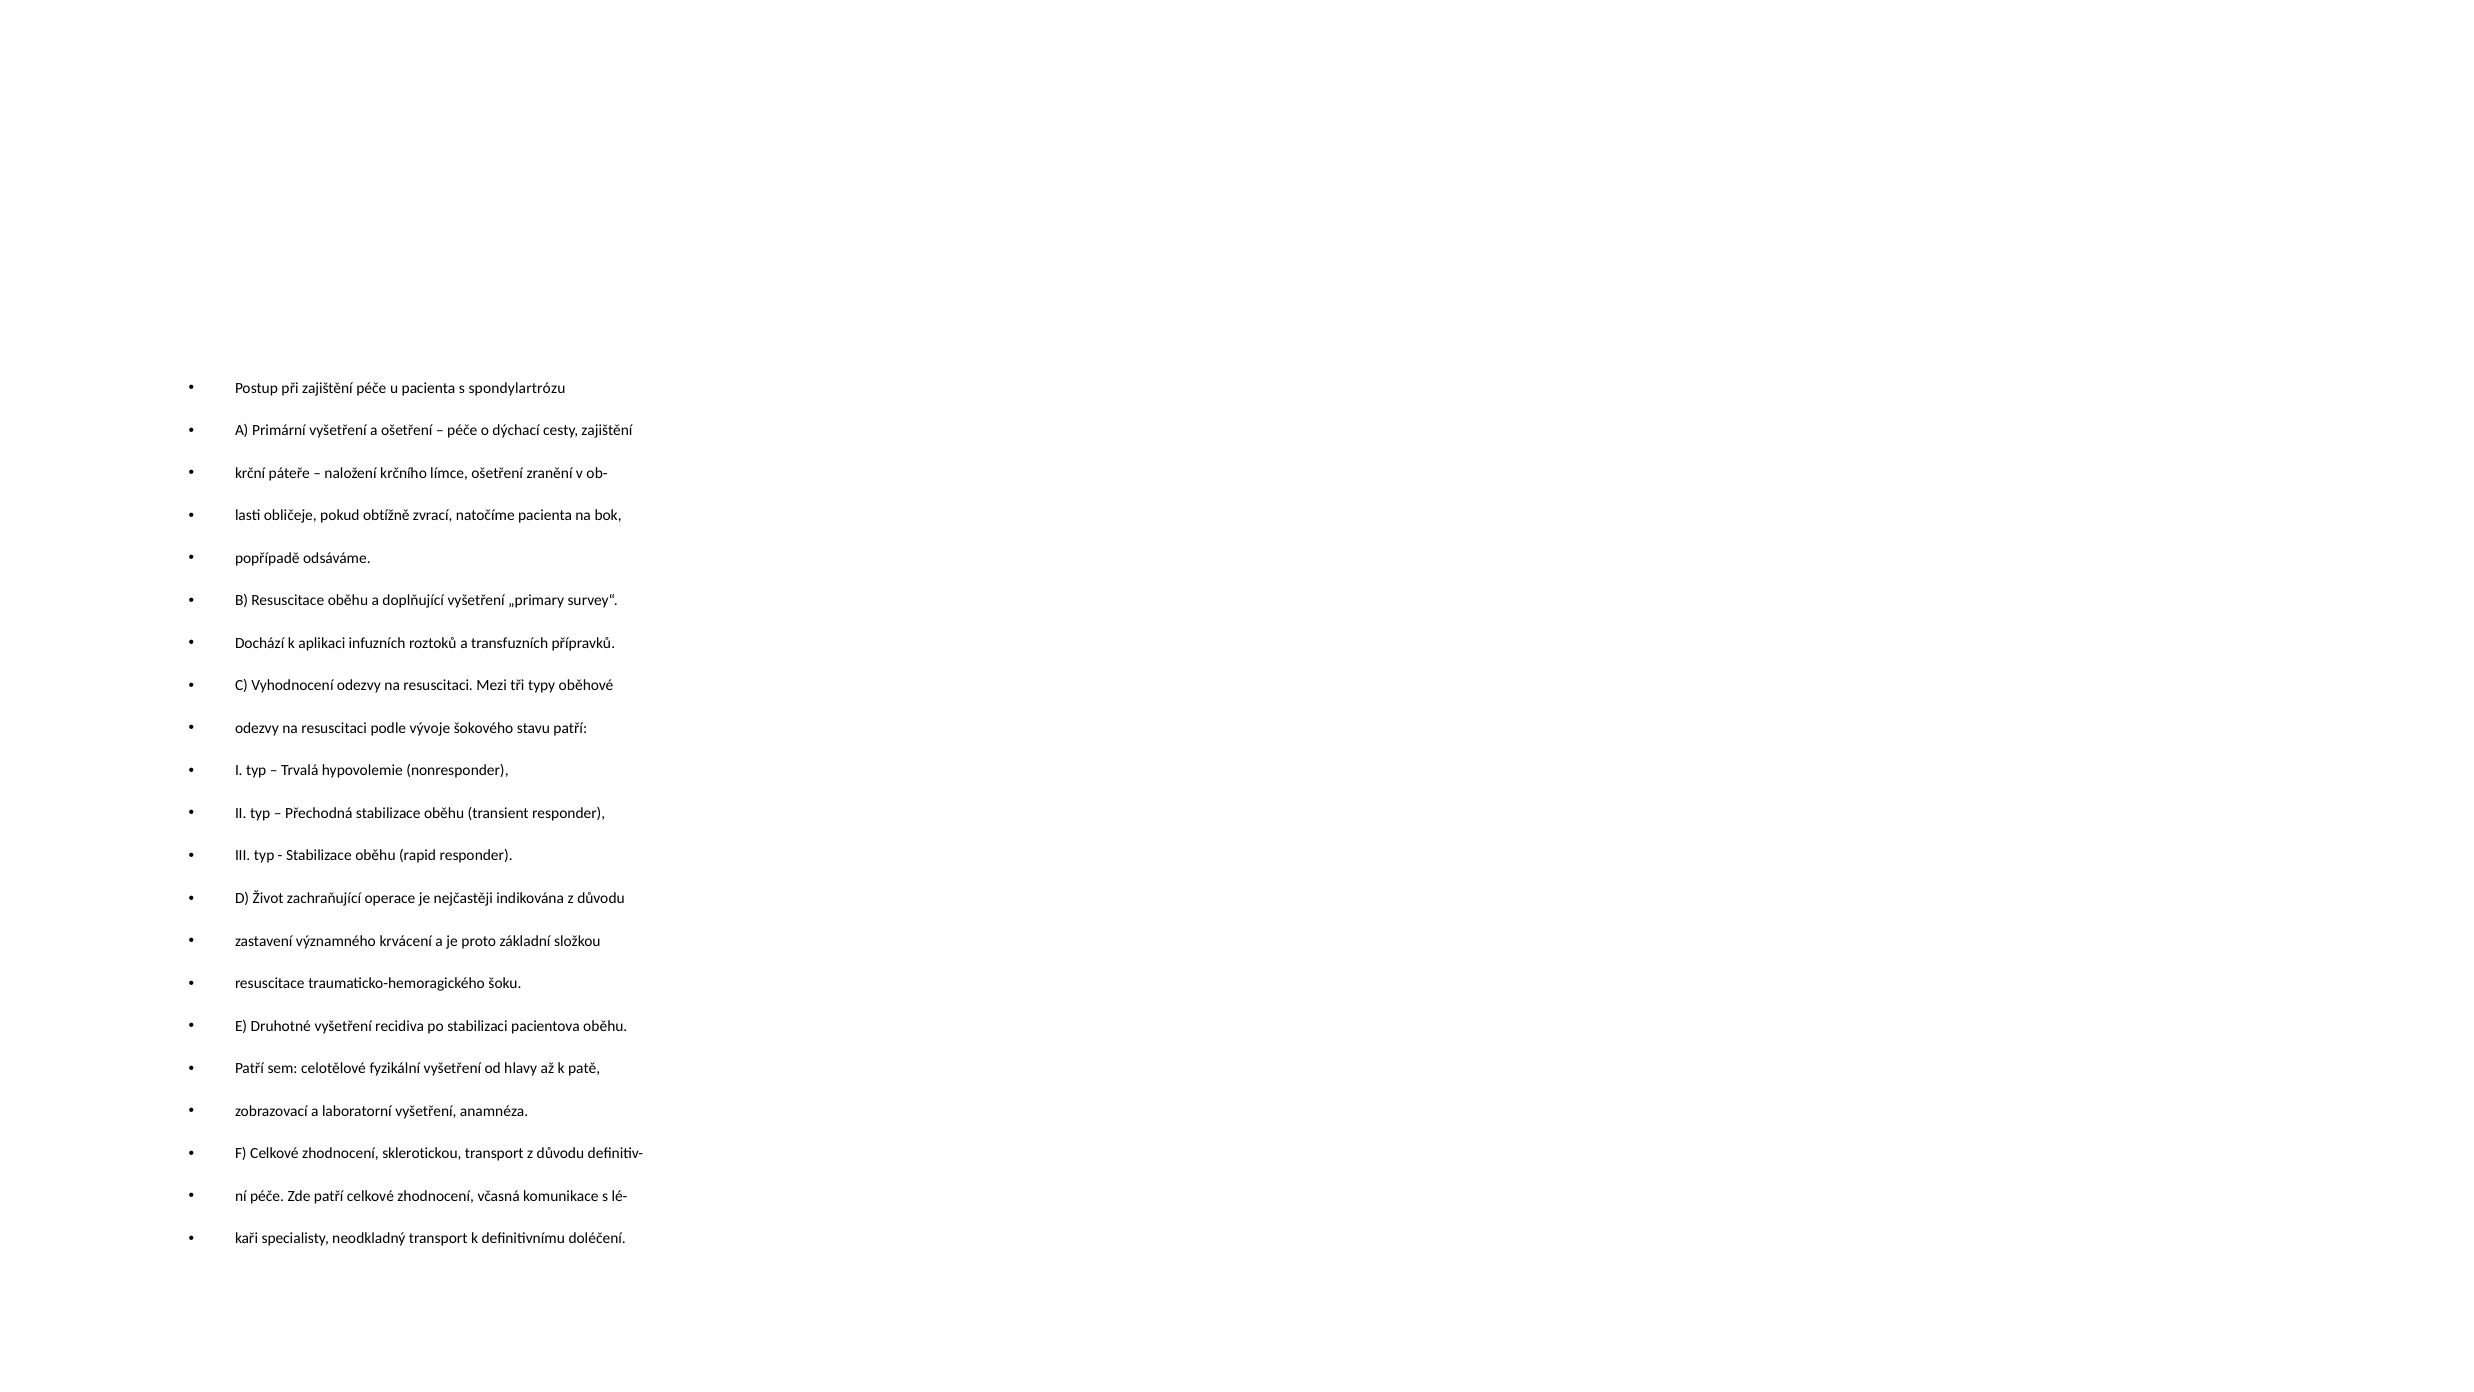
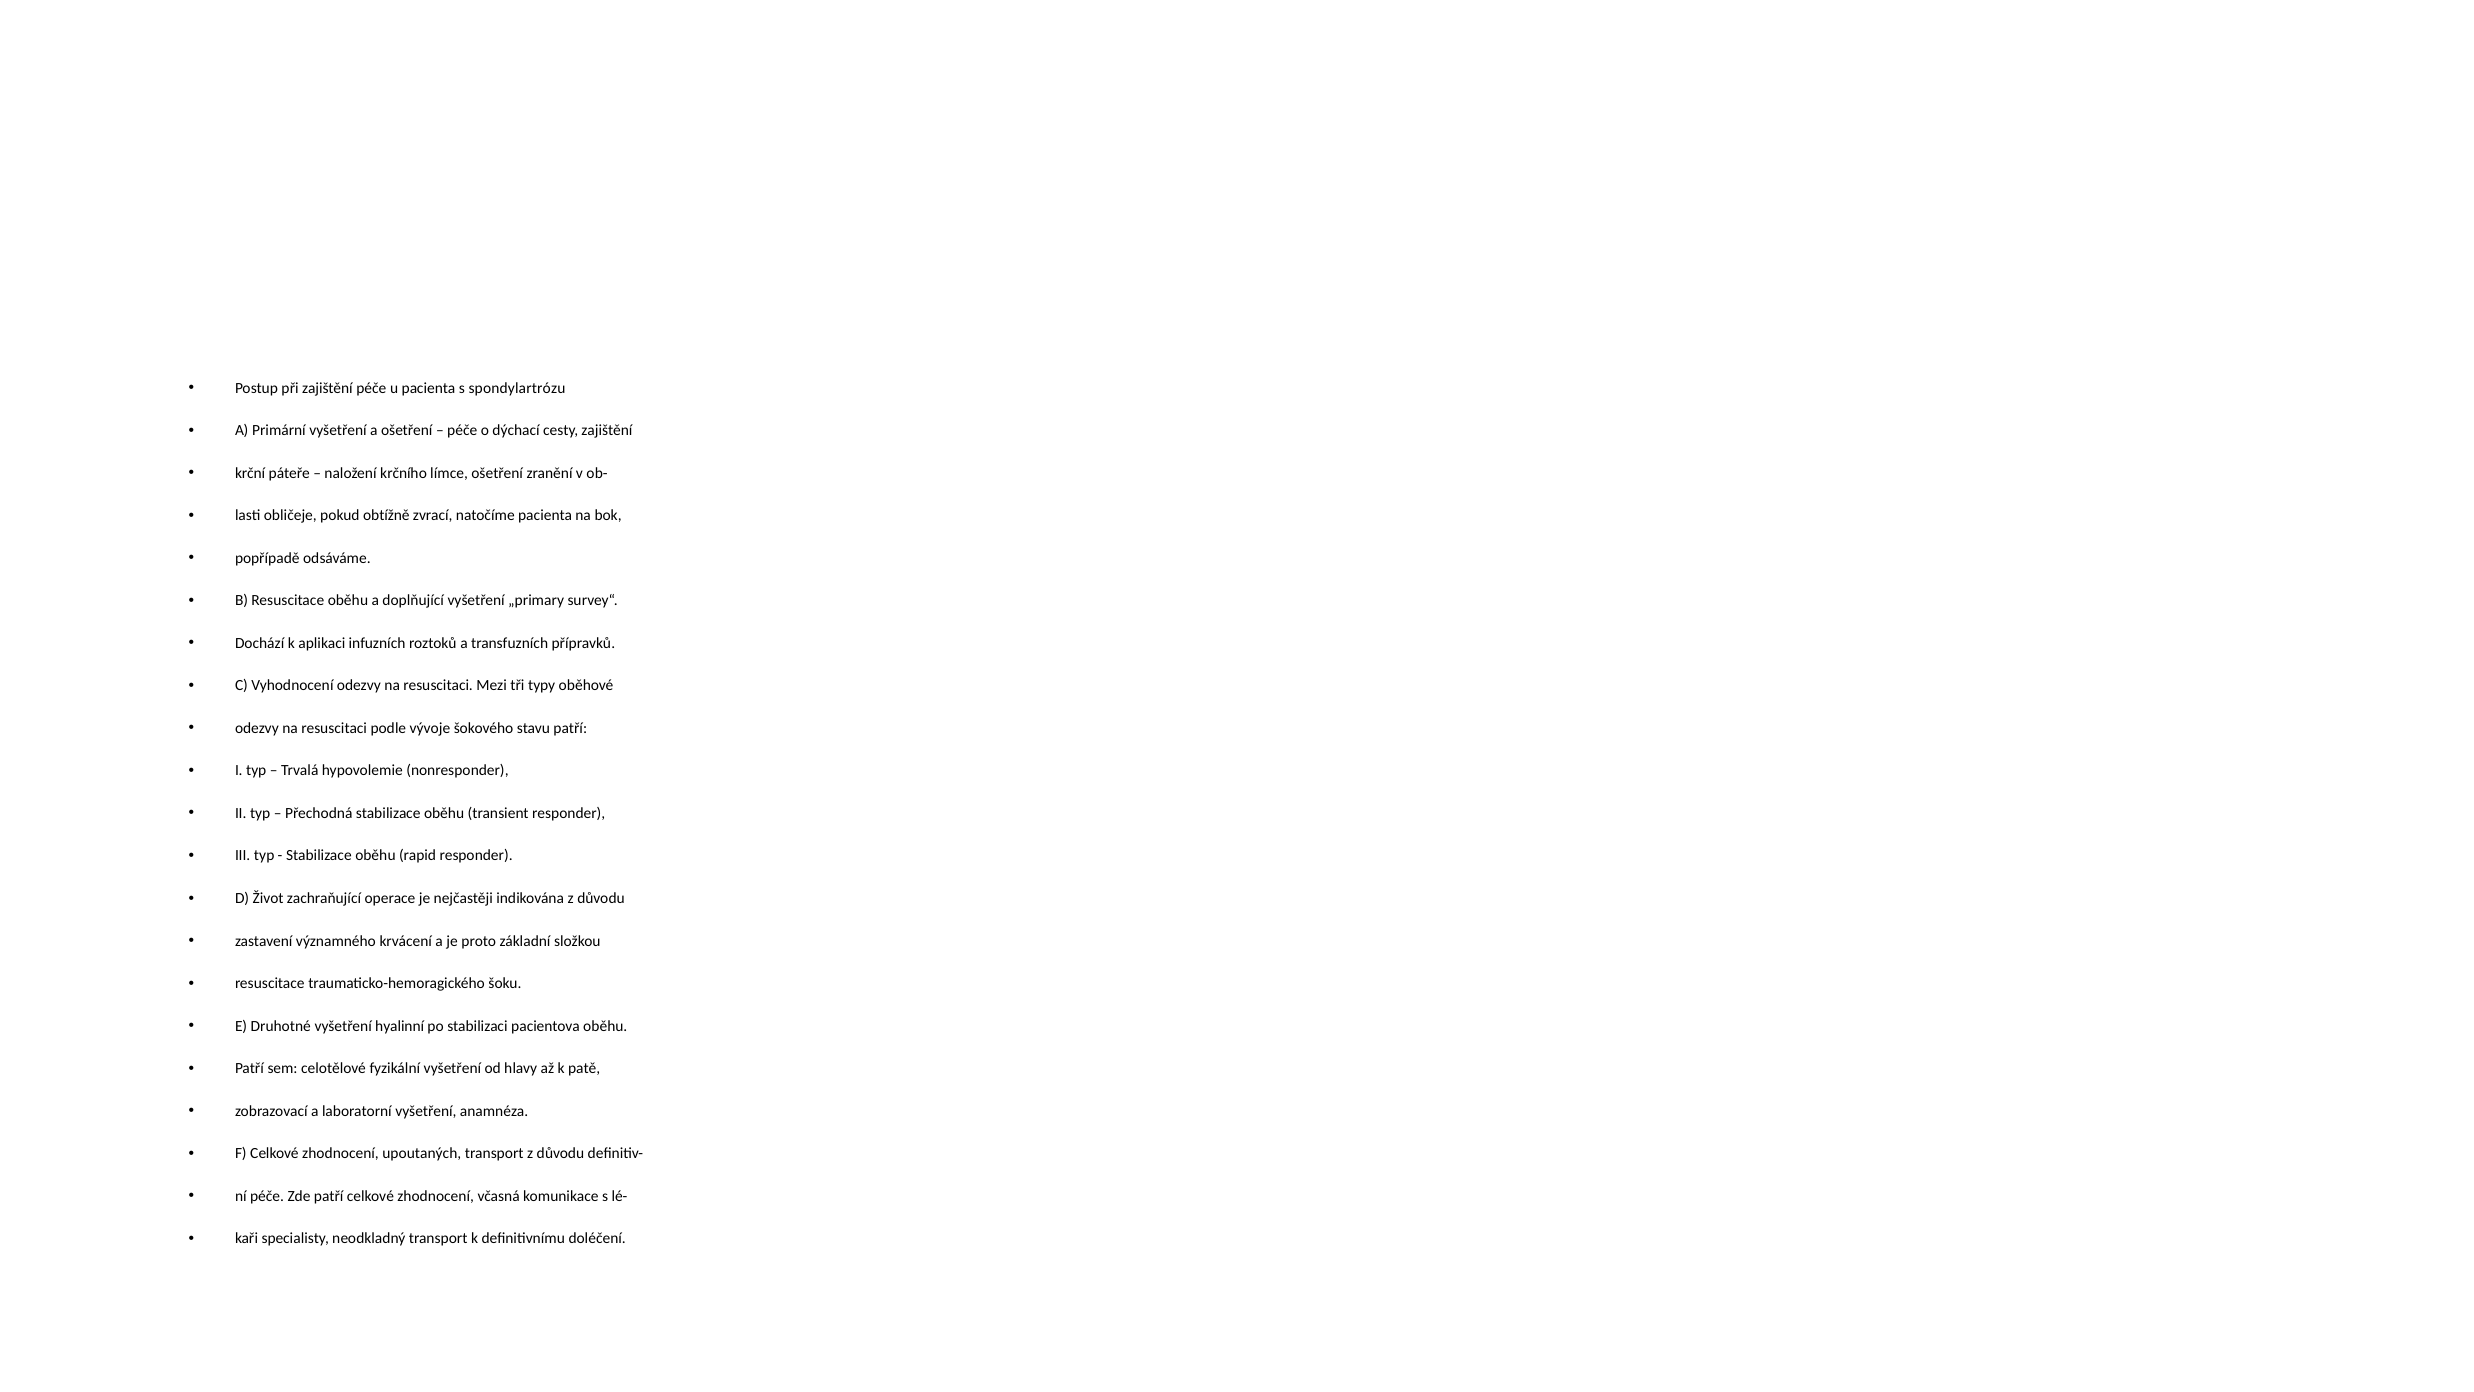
recidiva: recidiva -> hyalinní (400, 1026)
sklerotickou: sklerotickou -> upoutaných (422, 1153)
